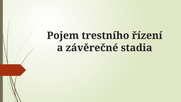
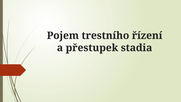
závěrečné: závěrečné -> přestupek (92, 48)
